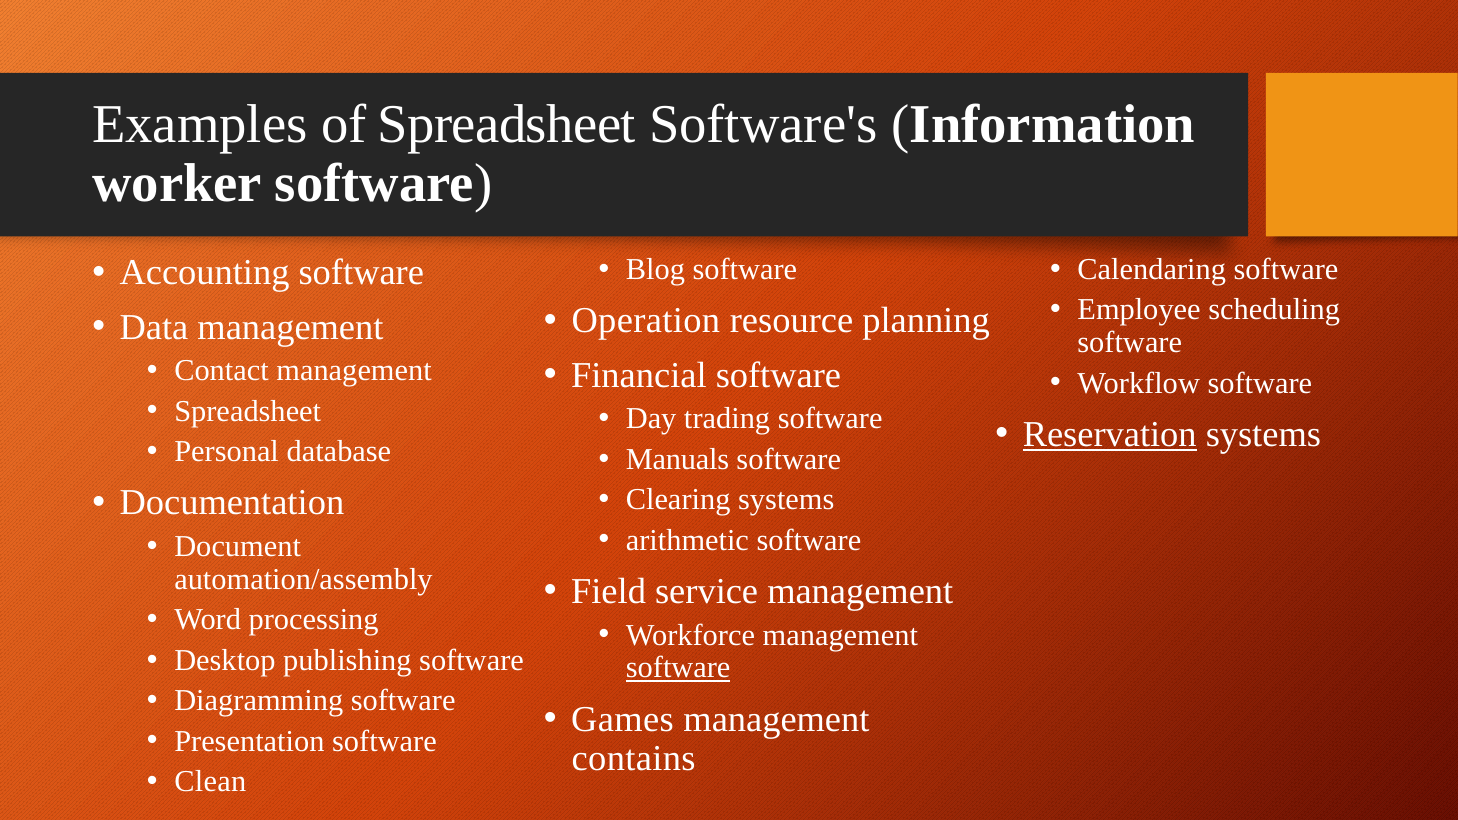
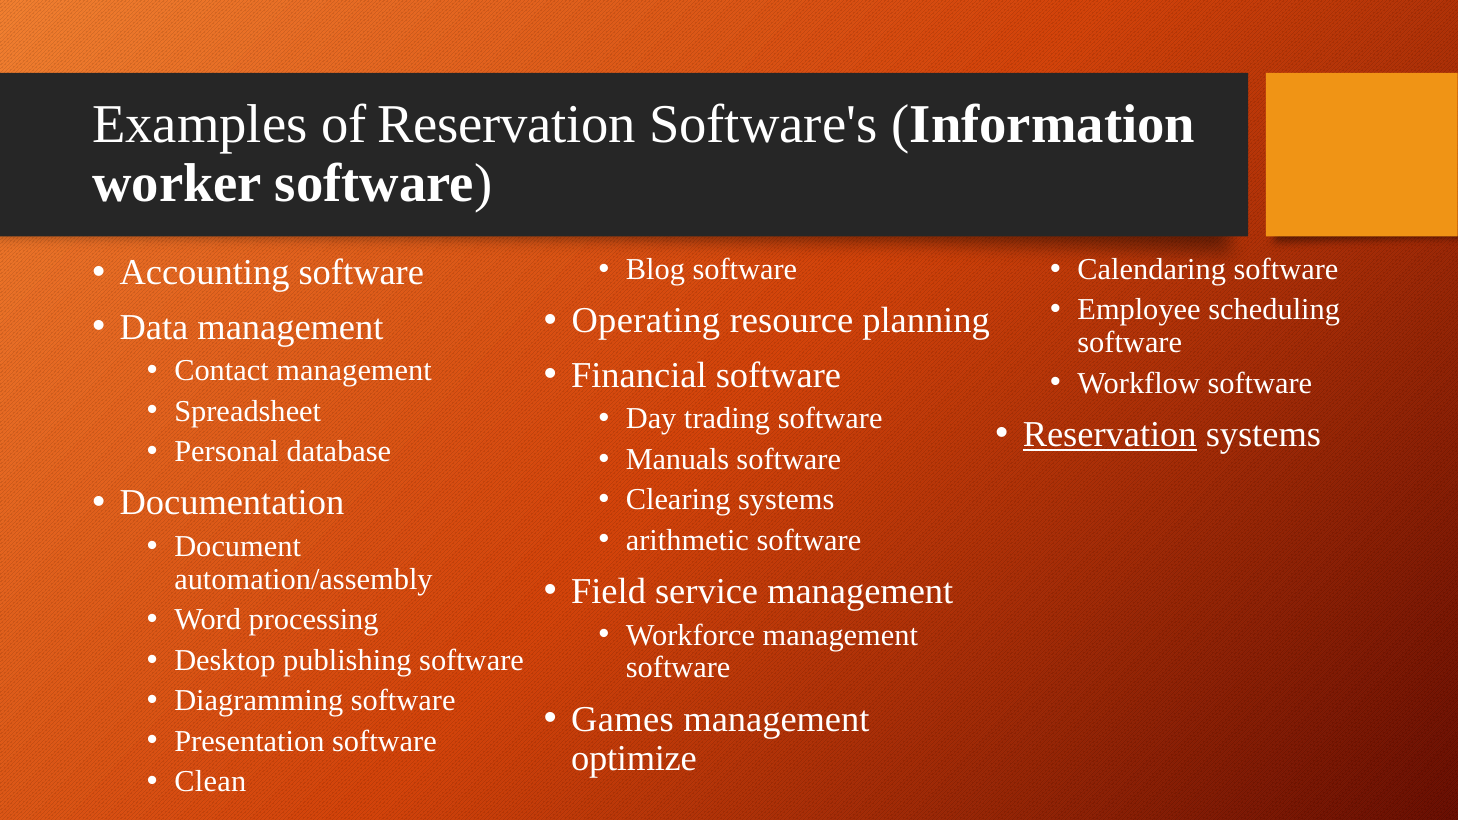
of Spreadsheet: Spreadsheet -> Reservation (507, 125)
Operation: Operation -> Operating (646, 321)
software underline: present -> none (678, 668)
contains: contains -> optimize (634, 759)
